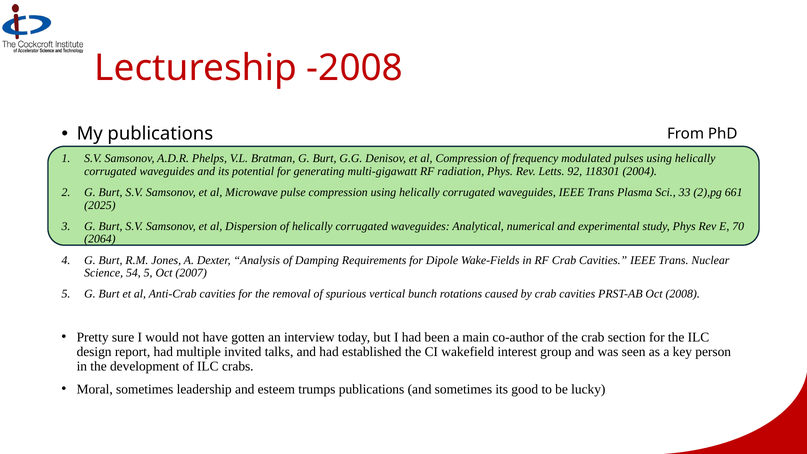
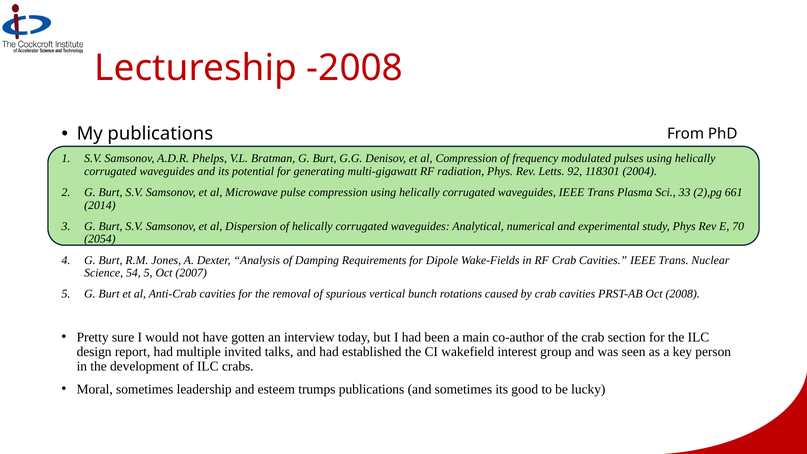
2025: 2025 -> 2014 (100, 205)
2064: 2064 -> 2054 (100, 239)
